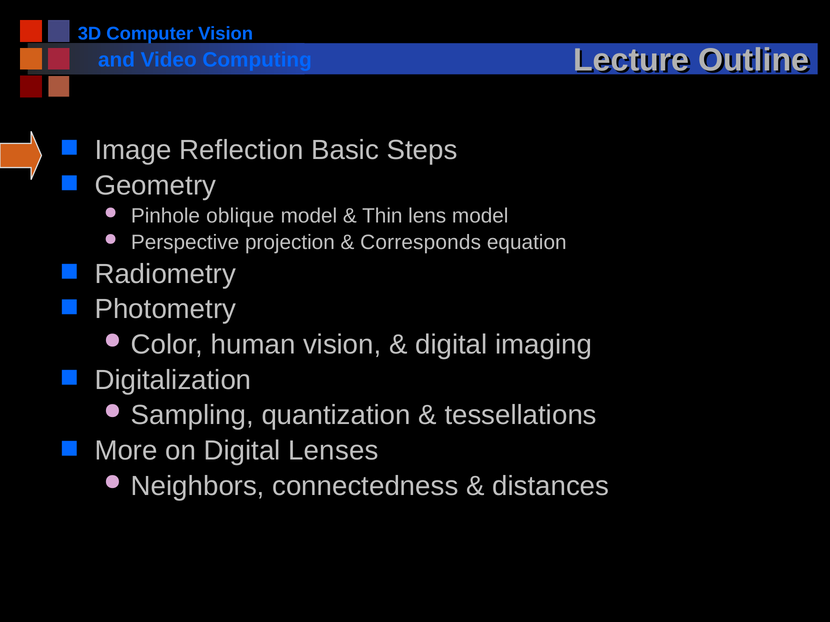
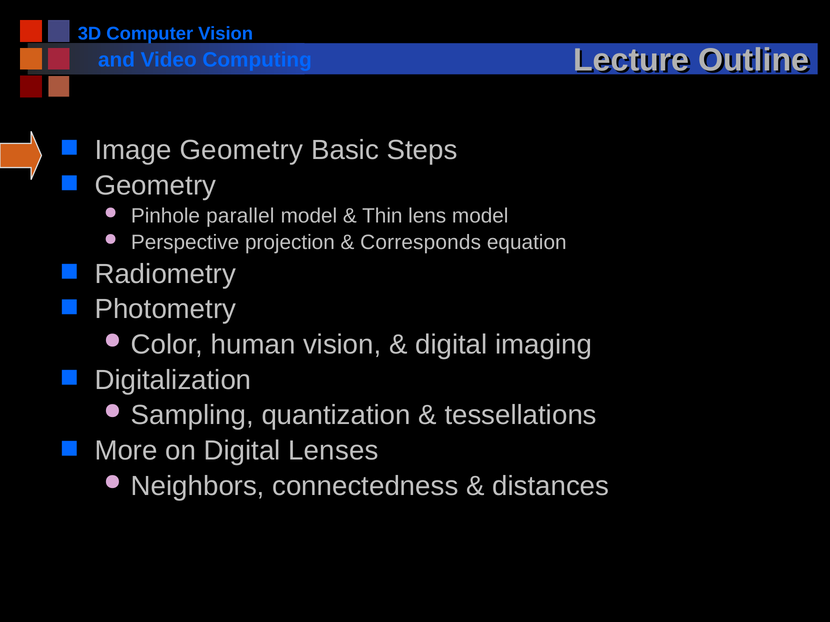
Image Reflection: Reflection -> Geometry (241, 150)
oblique: oblique -> parallel (240, 216)
